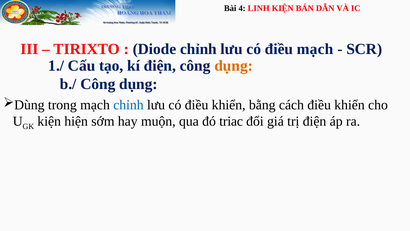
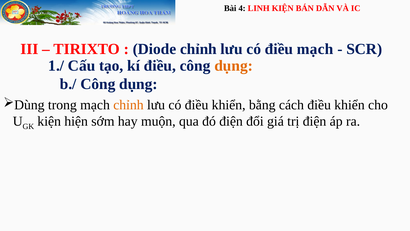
kí điện: điện -> điều (160, 66)
chỉnh colour: blue -> orange (128, 105)
đó triac: triac -> điện (231, 121)
